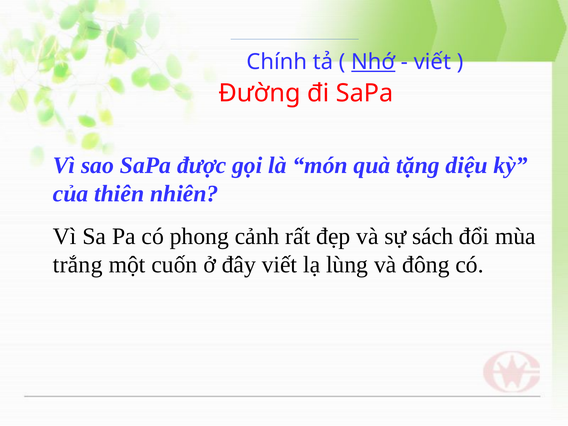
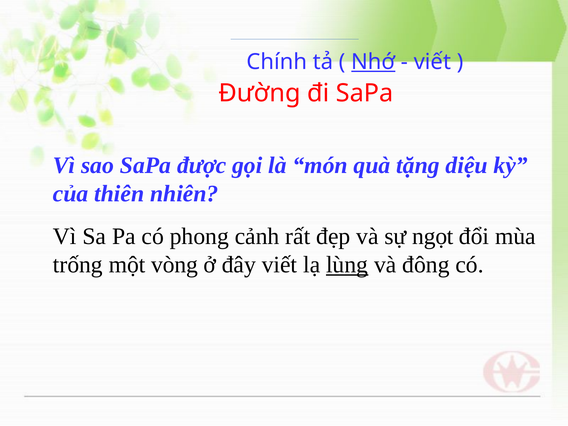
sách: sách -> ngọt (433, 236)
trắng: trắng -> trống (78, 265)
cuốn: cuốn -> vòng (175, 265)
lùng underline: none -> present (347, 265)
